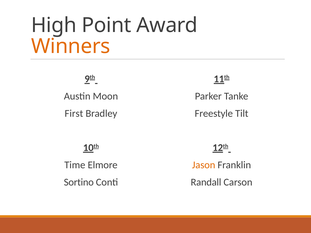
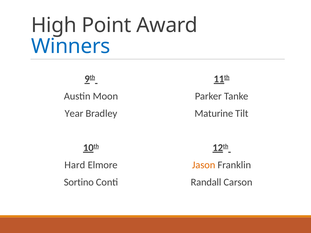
Winners colour: orange -> blue (71, 46)
First: First -> Year (74, 114)
Freestyle: Freestyle -> Maturine (214, 114)
Time: Time -> Hard (75, 165)
